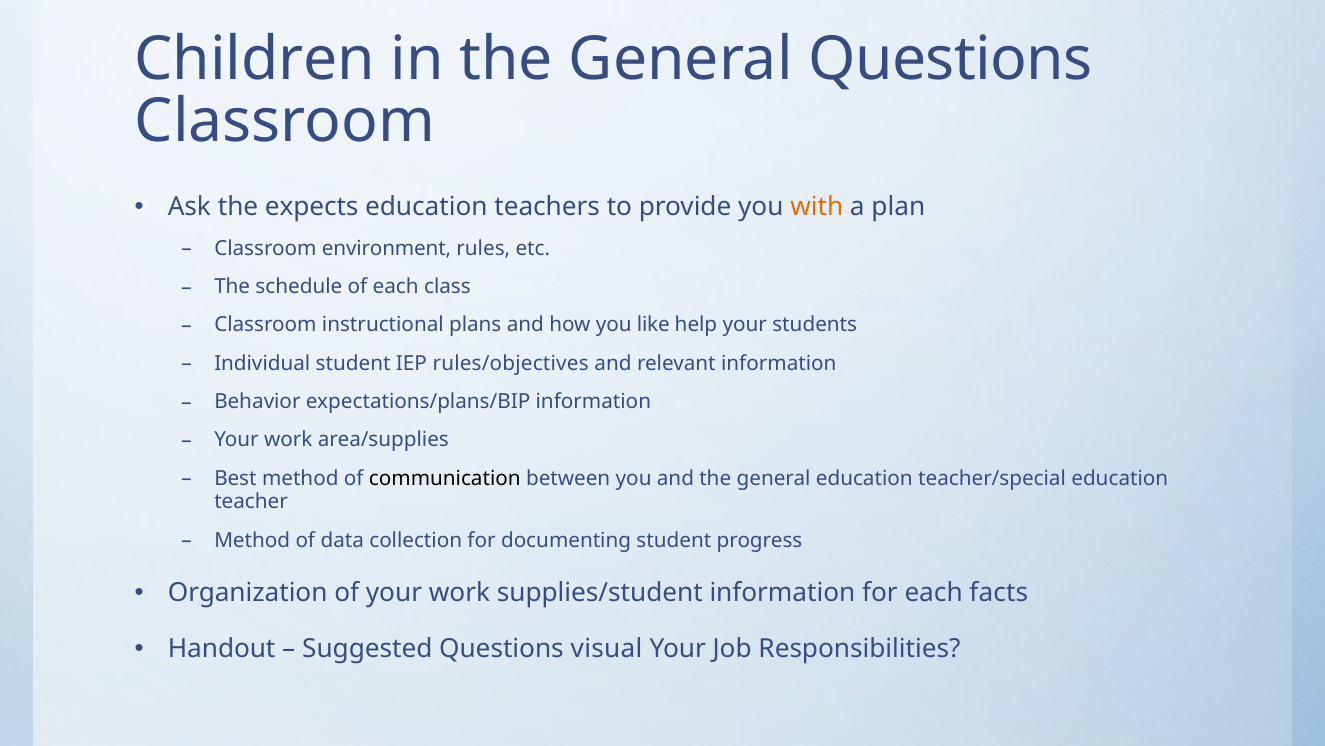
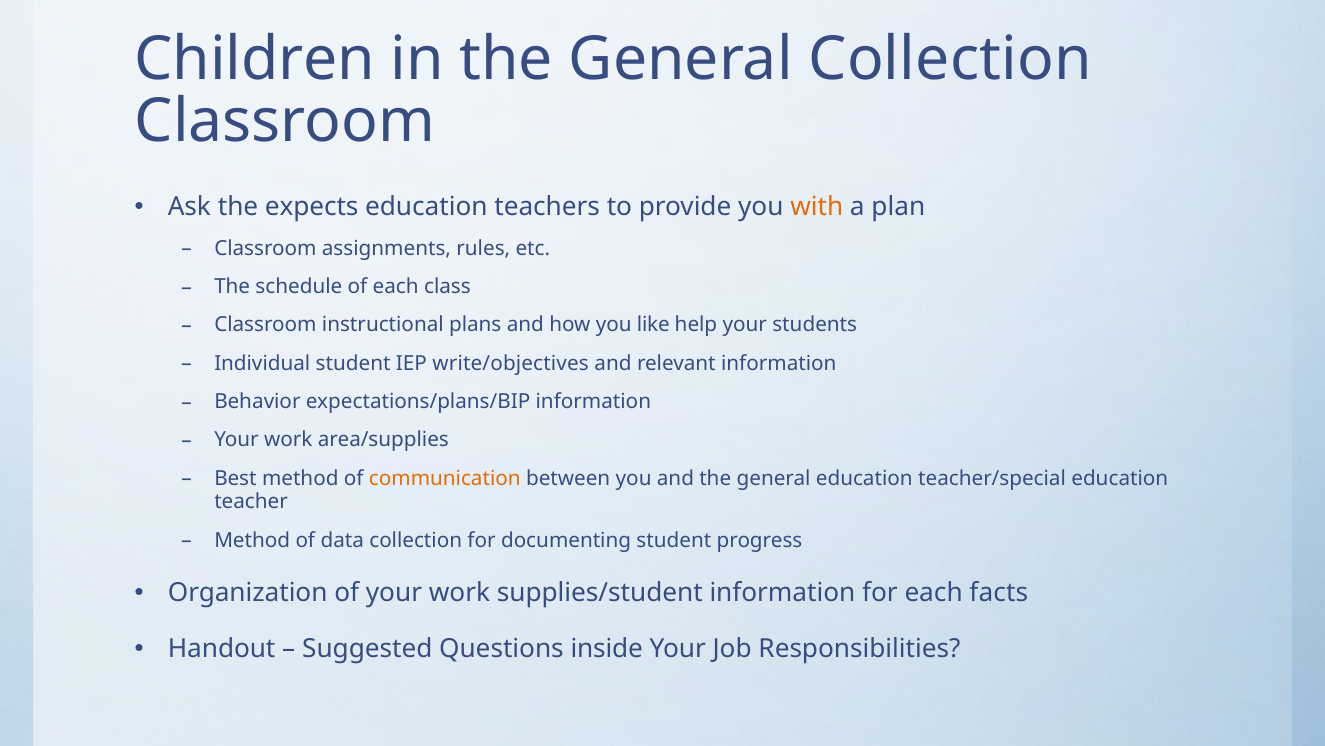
General Questions: Questions -> Collection (950, 59)
environment: environment -> assignments (386, 248)
rules/objectives: rules/objectives -> write/objectives (511, 363)
communication colour: black -> orange (445, 478)
visual: visual -> inside (607, 648)
